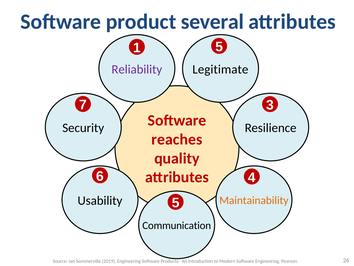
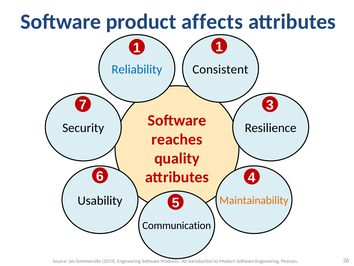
several: several -> affects (212, 22)
1 5: 5 -> 1 (219, 47)
Reliability colour: purple -> blue (137, 69)
Legitimate: Legitimate -> Consistent (220, 69)
